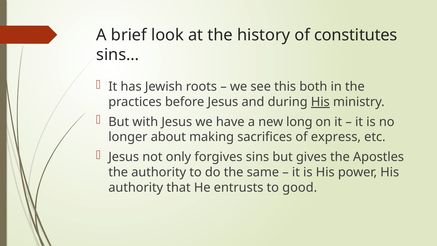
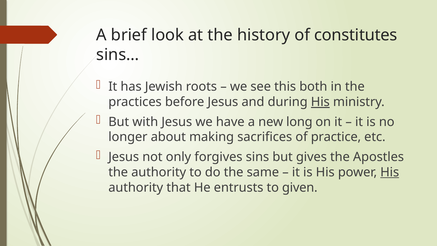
express: express -> practice (336, 137)
His underline: none -> present (390, 172)
good: good -> given (300, 187)
